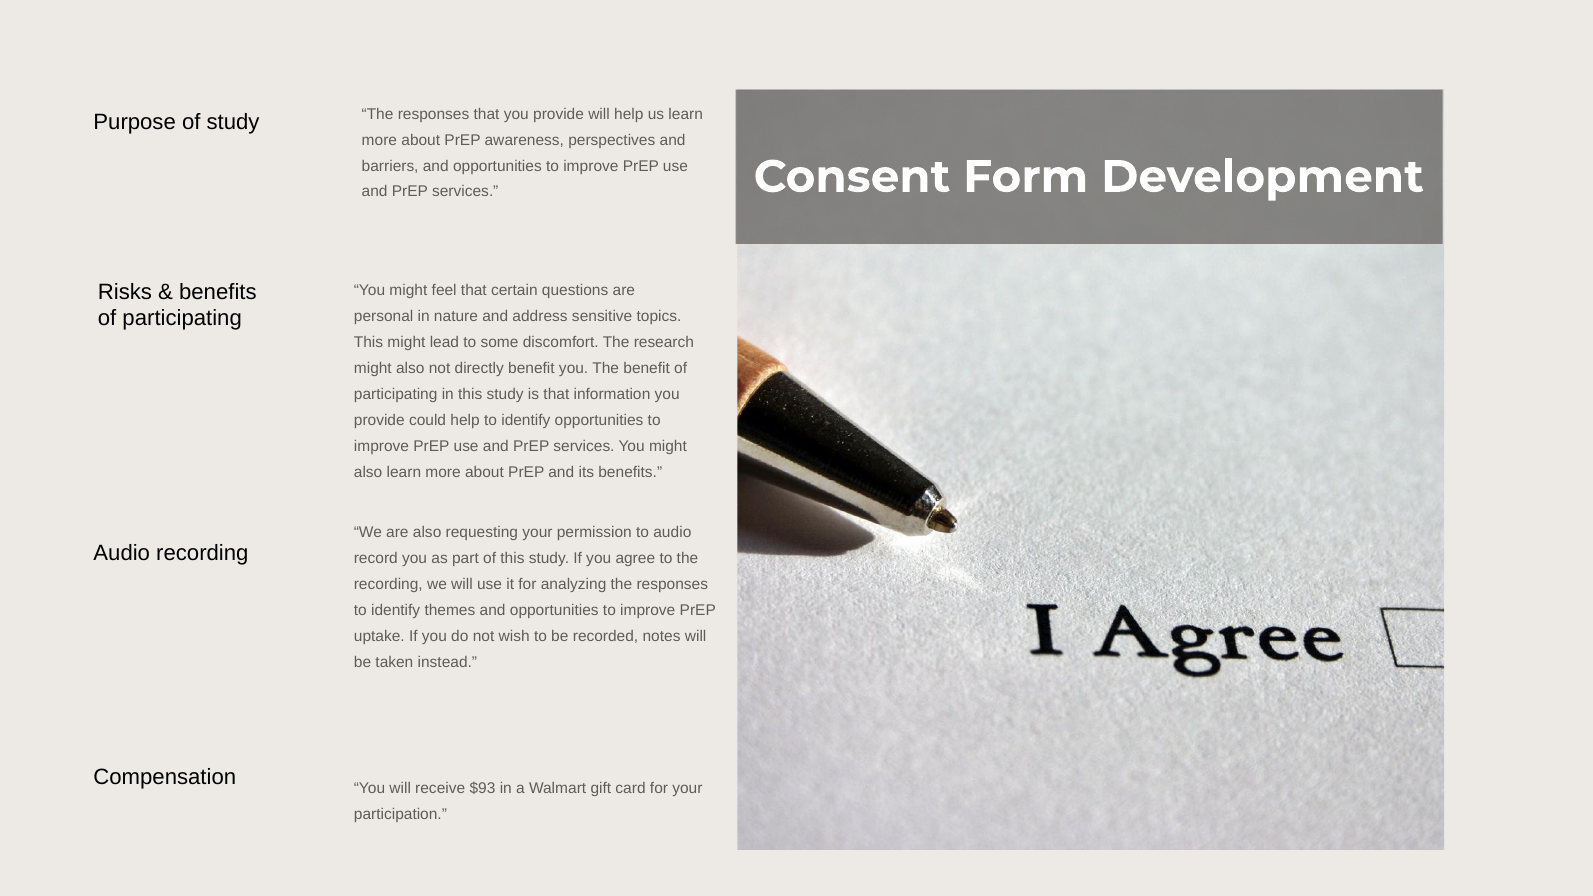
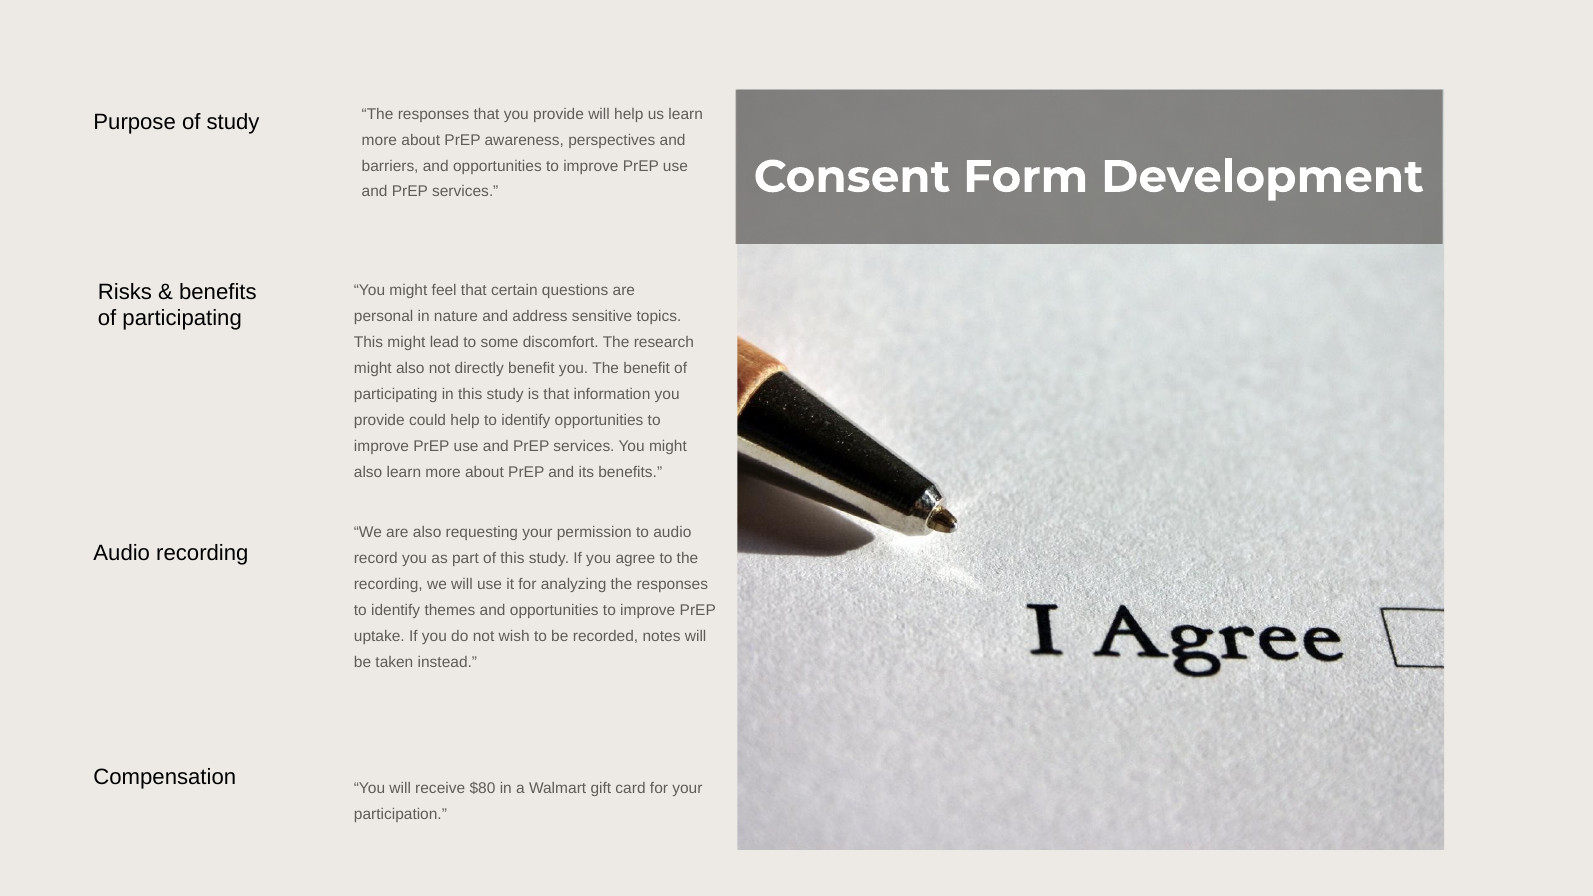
$93: $93 -> $80 (482, 788)
